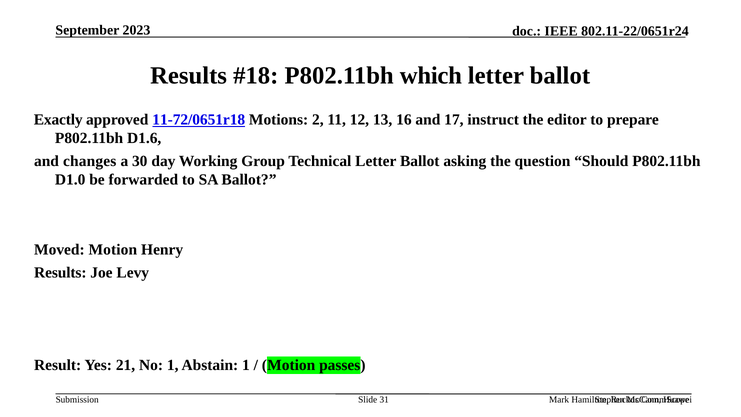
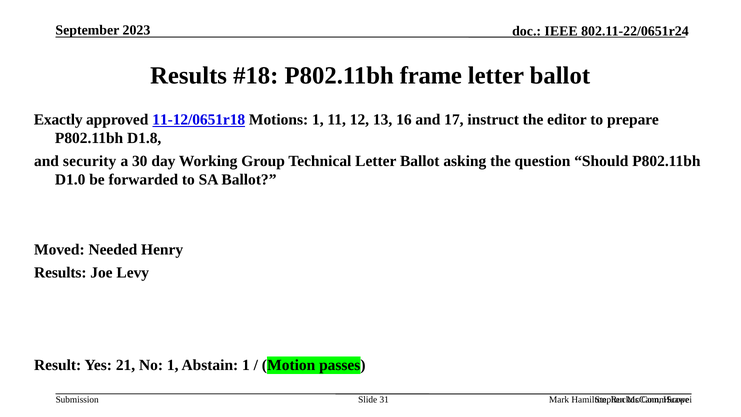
which: which -> frame (431, 76)
11-72/0651r18: 11-72/0651r18 -> 11-12/0651r18 (199, 120)
Motions 2: 2 -> 1 (318, 120)
D1.6: D1.6 -> D1.8 (144, 138)
changes: changes -> security (90, 161)
Moved Motion: Motion -> Needed (113, 249)
